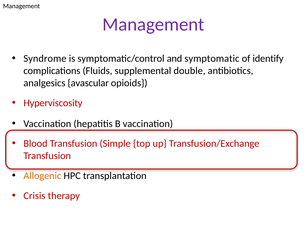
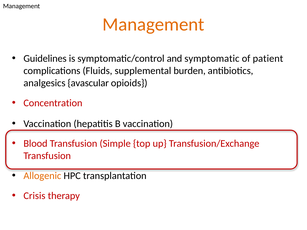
Management colour: purple -> orange (153, 25)
Syndrome: Syndrome -> Guidelines (45, 59)
identify: identify -> patient (268, 59)
double: double -> burden (190, 71)
Hyperviscosity: Hyperviscosity -> Concentration (53, 103)
